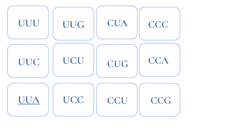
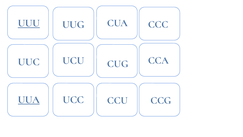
UUU underline: none -> present (29, 23)
